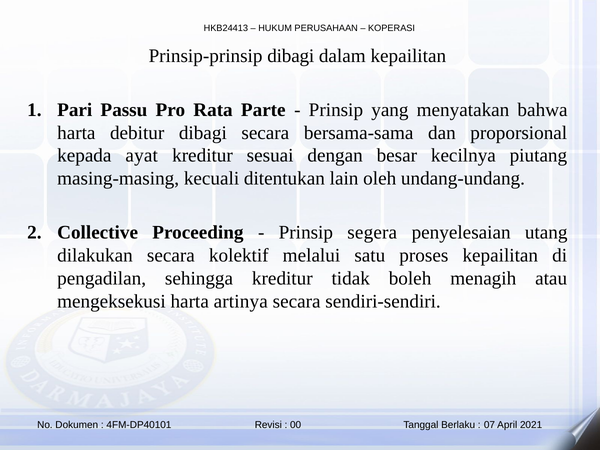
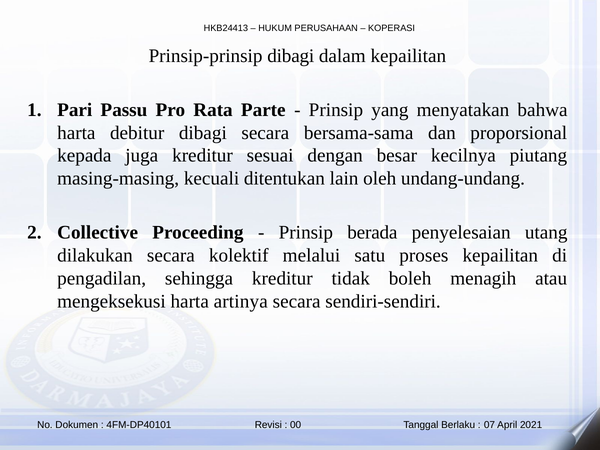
ayat: ayat -> juga (142, 156)
segera: segera -> berada (372, 232)
